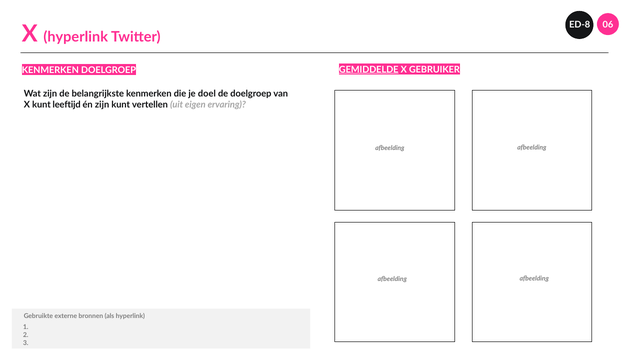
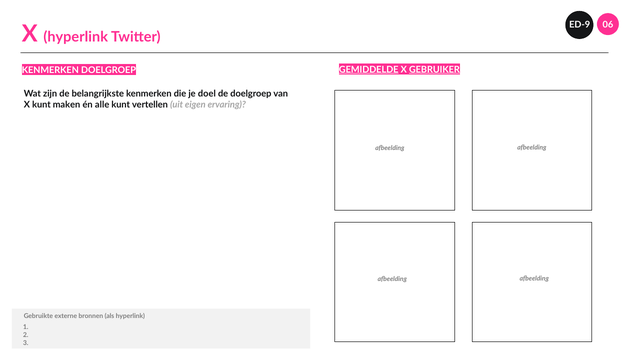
ED-8: ED-8 -> ED-9 (580, 25)
GEBRUIKER underline: none -> present (434, 70)
leeftijd: leeftijd -> maken (67, 105)
én zijn: zijn -> alle (102, 105)
